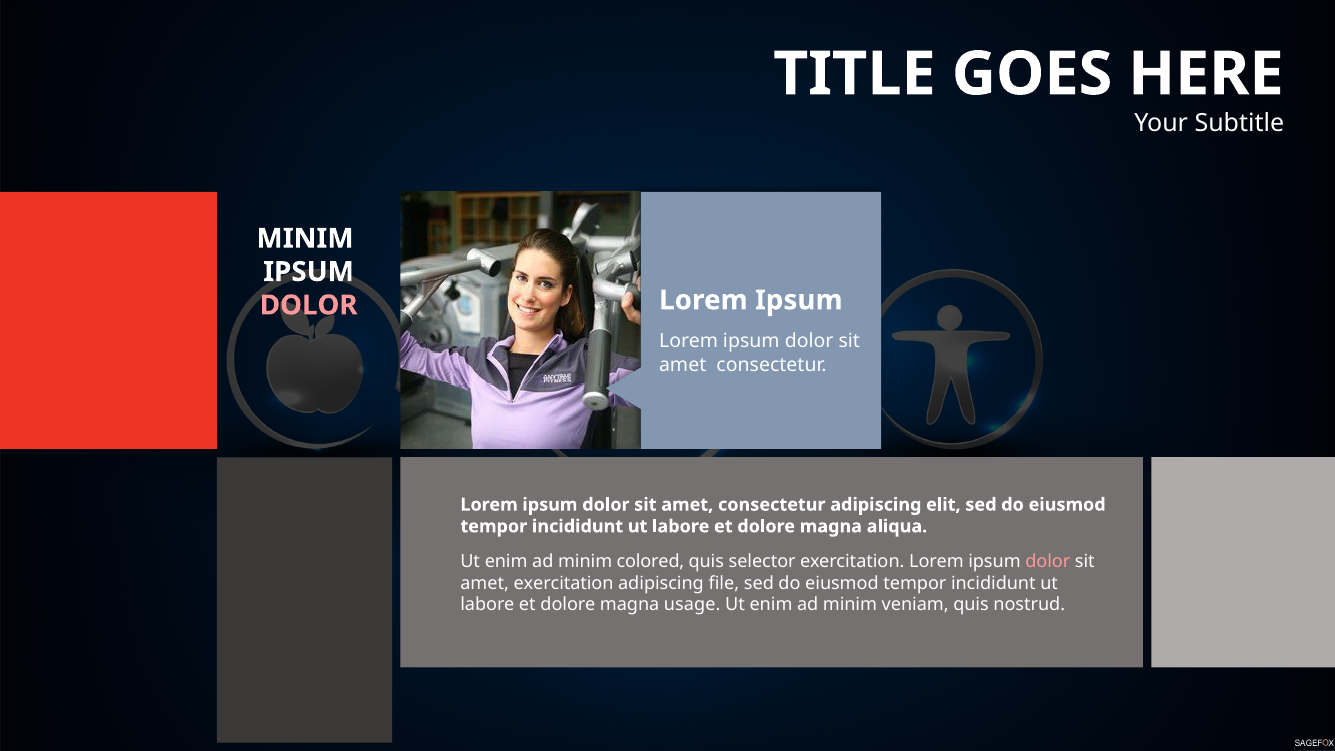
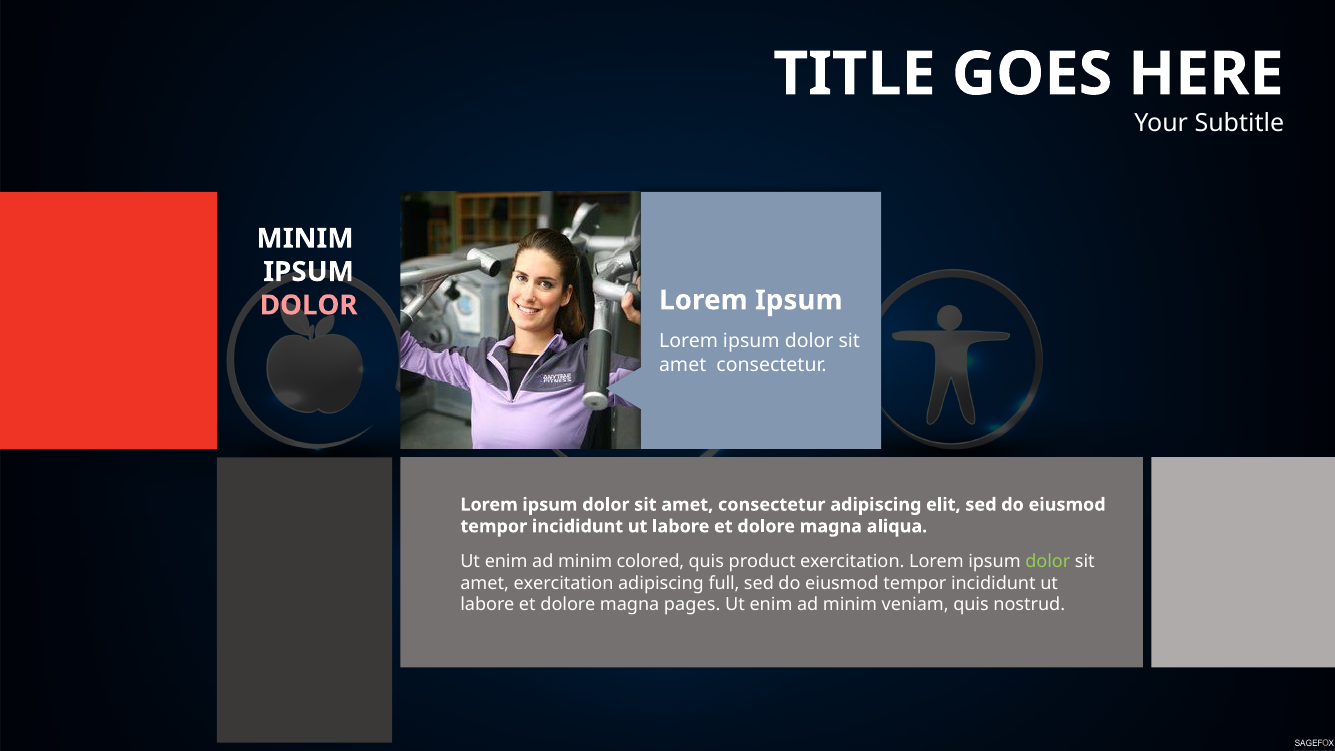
selector: selector -> product (762, 561)
dolor colour: pink -> light green (1048, 561)
file: file -> full (724, 583)
usage: usage -> pages (692, 605)
